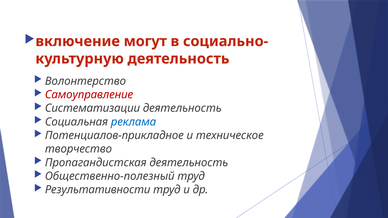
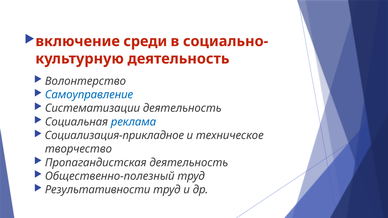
могут: могут -> среди (145, 41)
Самоуправление colour: red -> blue (89, 95)
Потенциалов-прикладное: Потенциалов-прикладное -> Социализация-прикладное (114, 136)
